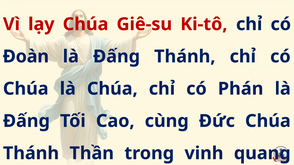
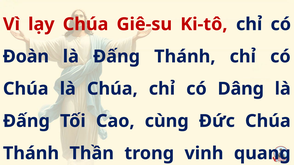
Phán: Phán -> Dâng (241, 89)
